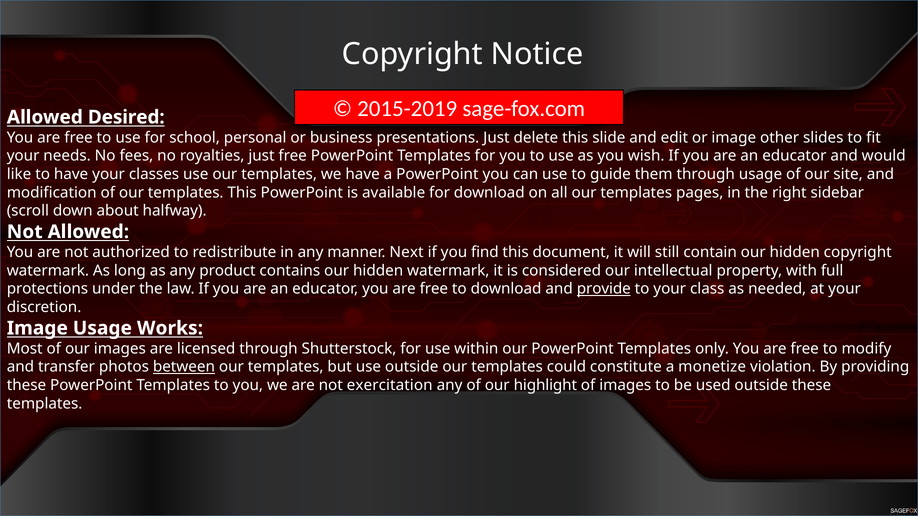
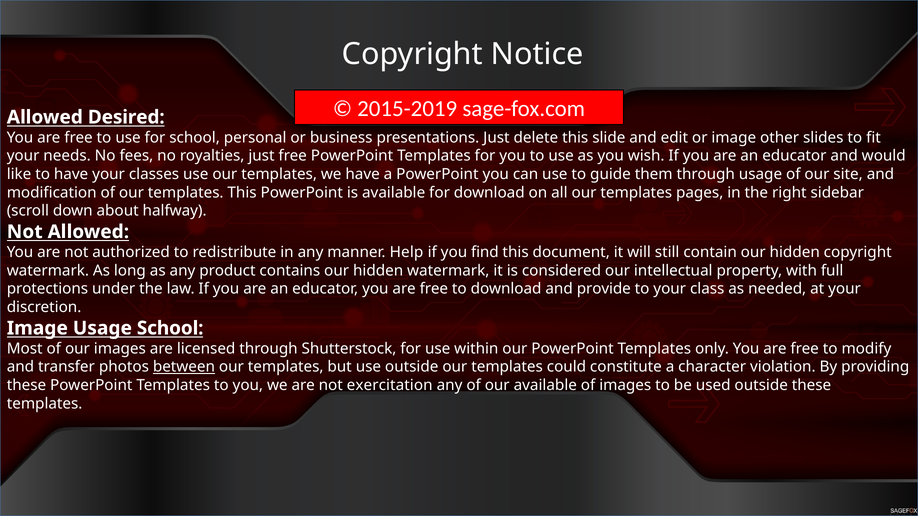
Next: Next -> Help (407, 252)
provide underline: present -> none (604, 289)
Usage Works: Works -> School (170, 328)
monetize: monetize -> character (712, 367)
our highlight: highlight -> available (545, 385)
